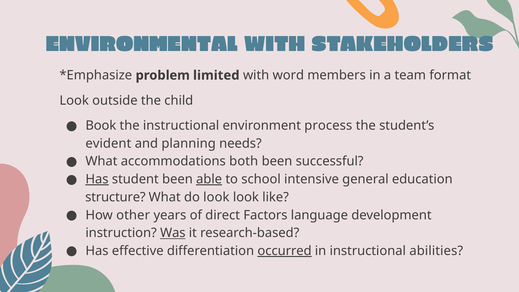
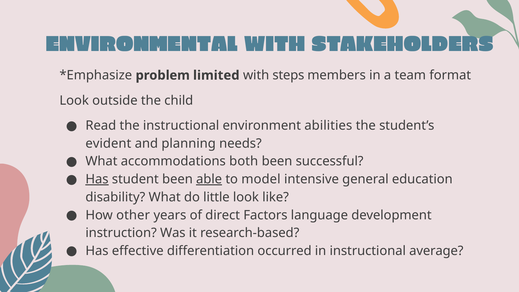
word: word -> steps (288, 75)
Book: Book -> Read (101, 126)
process: process -> abilities (328, 126)
school: school -> model (261, 179)
structure: structure -> disability (115, 197)
do look: look -> little (216, 197)
Was underline: present -> none (173, 233)
occurred underline: present -> none (285, 251)
abilities: abilities -> average (436, 251)
